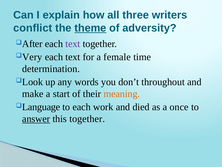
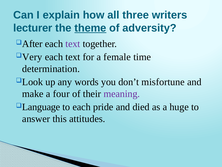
conflict: conflict -> lecturer (33, 28)
throughout: throughout -> misfortune (163, 82)
start: start -> four (61, 94)
meaning colour: orange -> purple (122, 94)
work: work -> pride (103, 107)
once: once -> huge (179, 107)
answer underline: present -> none (36, 118)
this together: together -> attitudes (87, 118)
